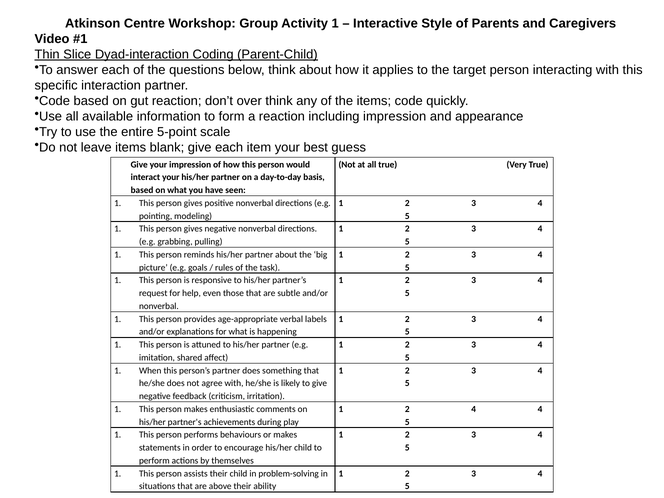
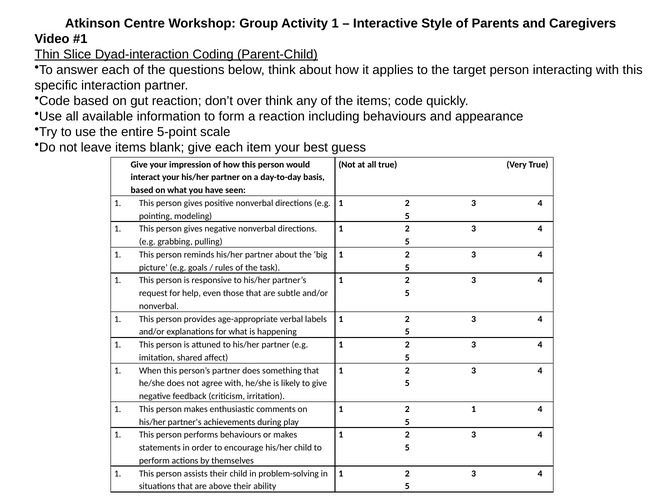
including impression: impression -> behaviours (395, 116)
2 4: 4 -> 1 (474, 409)
